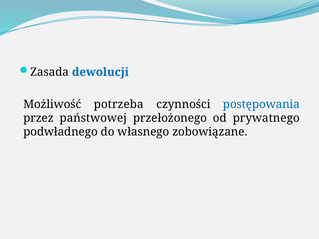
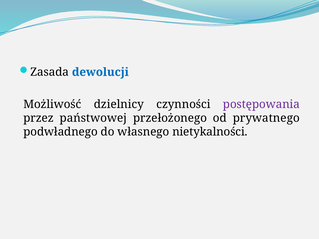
potrzeba: potrzeba -> dzielnicy (119, 104)
postępowania colour: blue -> purple (261, 104)
zobowiązane: zobowiązane -> nietykalności (210, 132)
